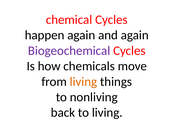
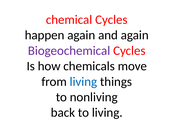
living colour: orange -> blue (83, 82)
